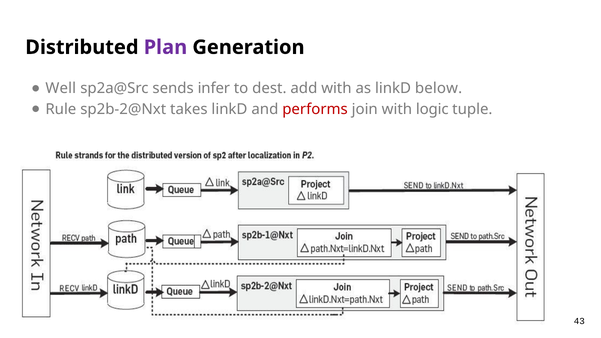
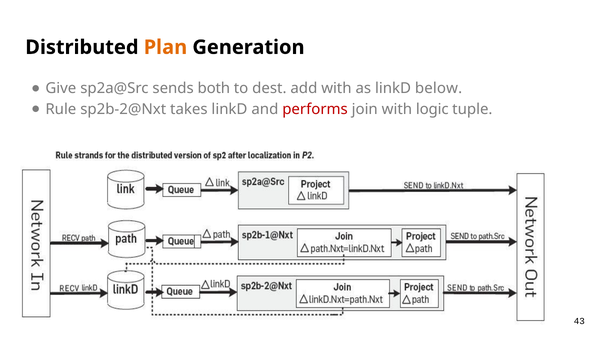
Plan colour: purple -> orange (165, 47)
Well: Well -> Give (61, 88)
infer: infer -> both (214, 88)
